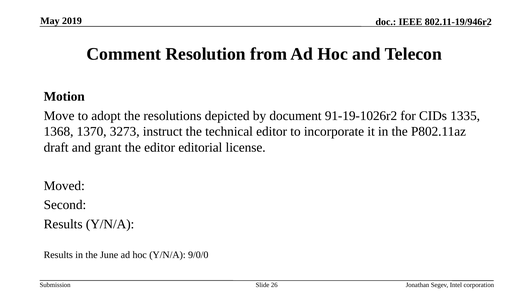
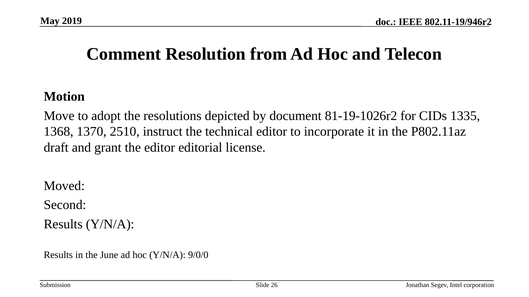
91-19-1026r2: 91-19-1026r2 -> 81-19-1026r2 (361, 116)
3273: 3273 -> 2510 (125, 132)
